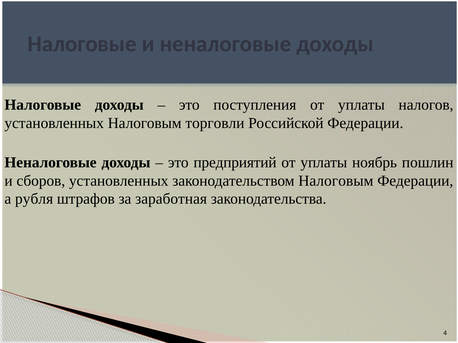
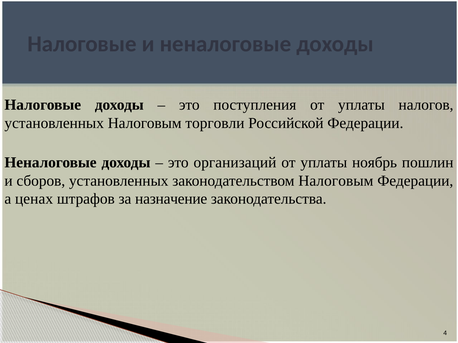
предприятий: предприятий -> организаций (235, 163)
рубля: рубля -> ценах (34, 199)
заработная: заработная -> назначение (171, 199)
